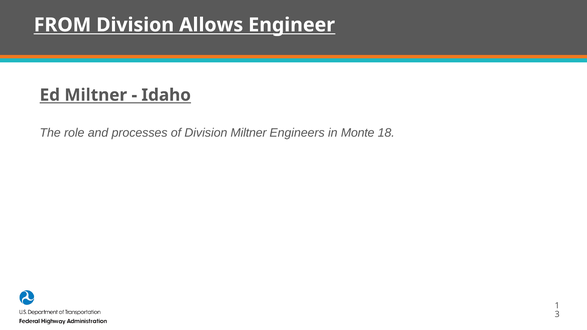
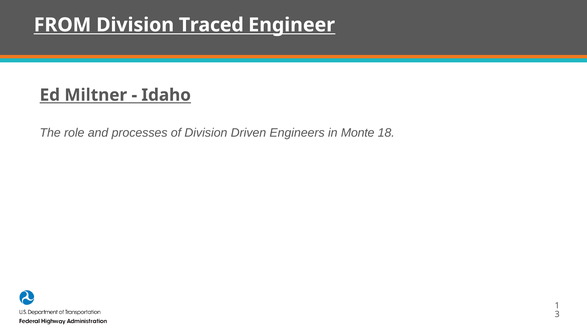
Allows: Allows -> Traced (211, 25)
Division Miltner: Miltner -> Driven (248, 133)
